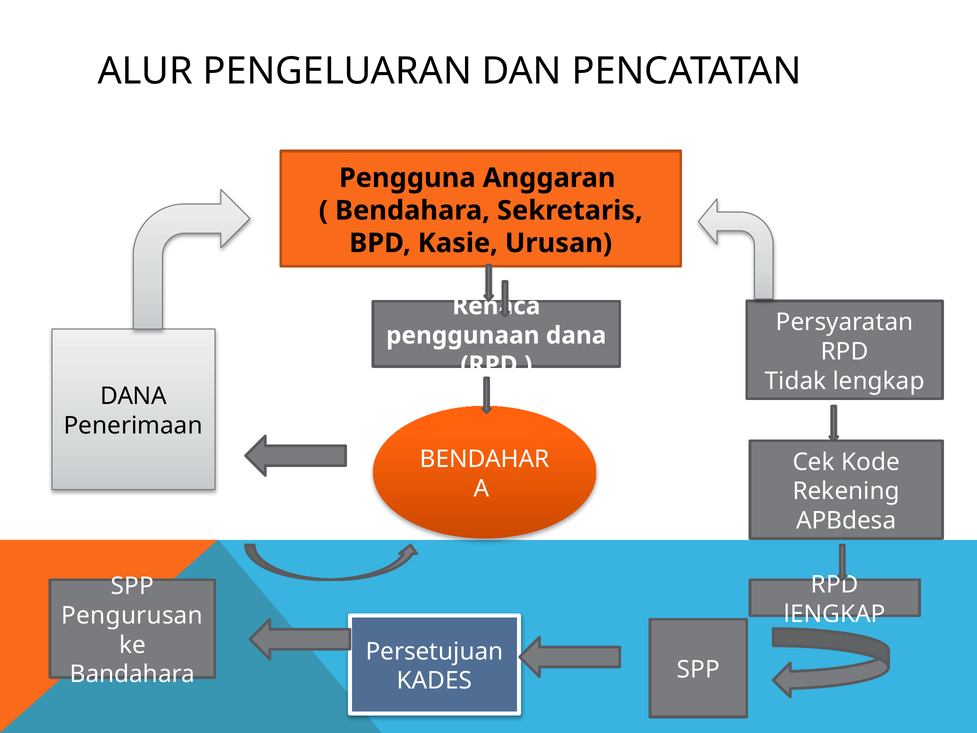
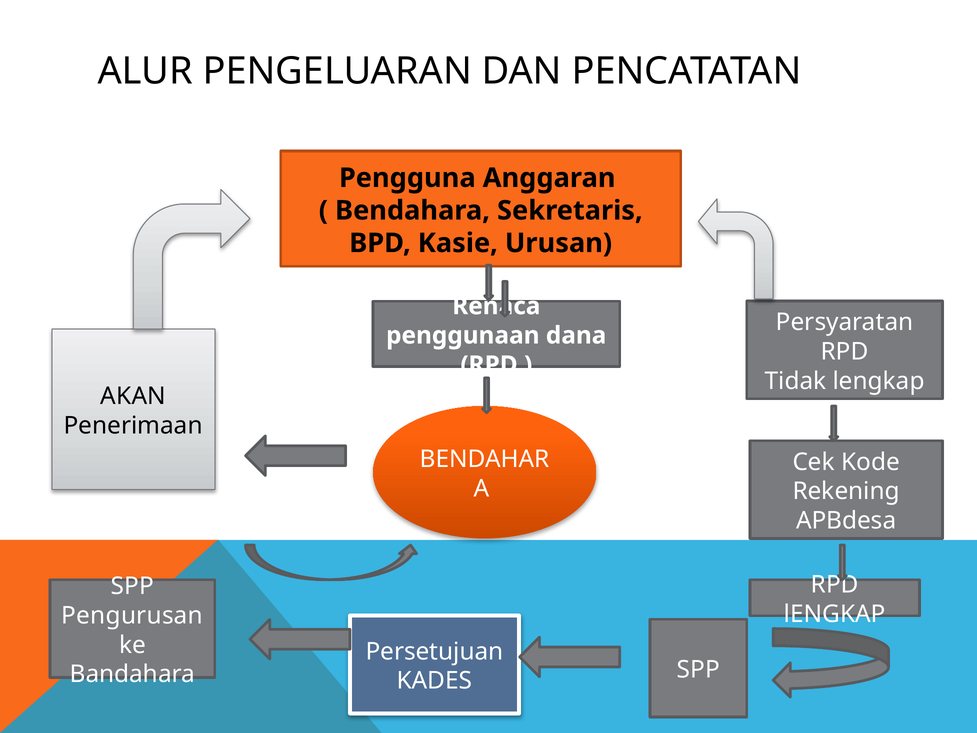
DANA: DANA -> AKAN (133, 396)
